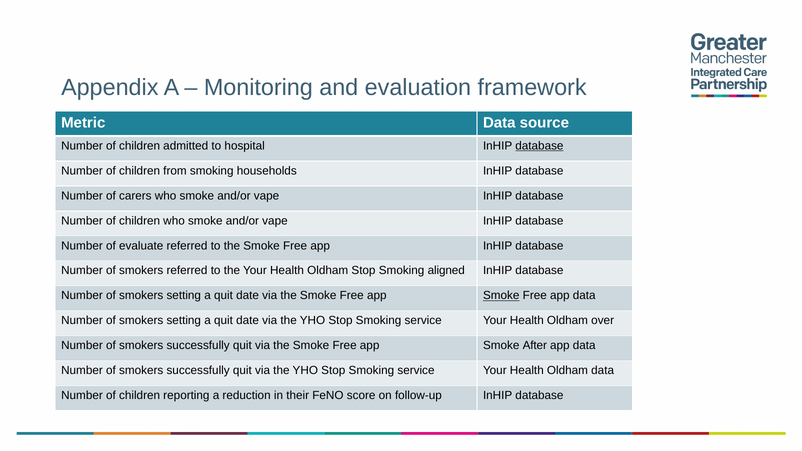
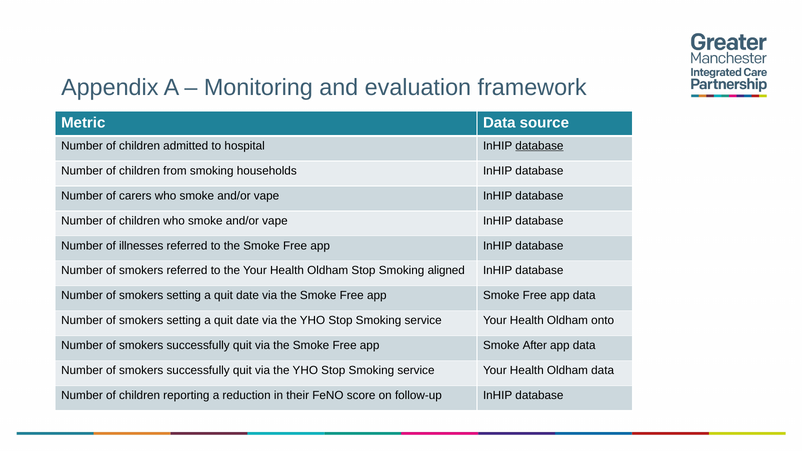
evaluate: evaluate -> illnesses (141, 246)
Smoke underline: present -> none (501, 296)
over: over -> onto (603, 321)
